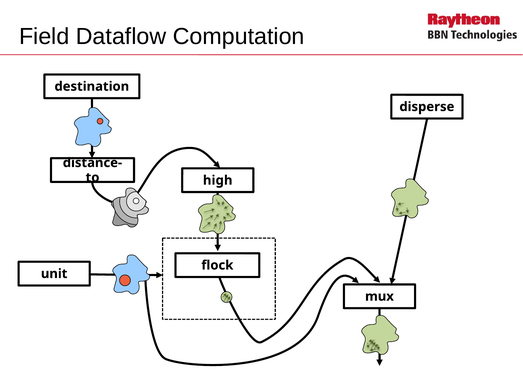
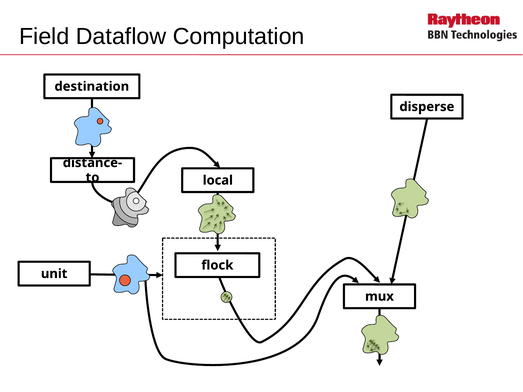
high: high -> local (218, 180)
